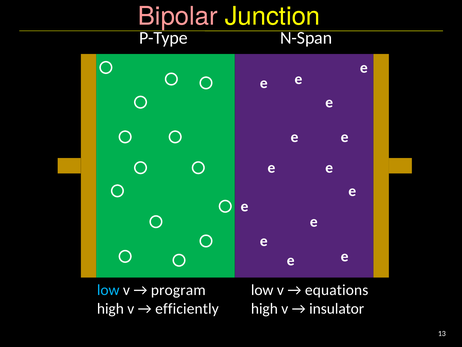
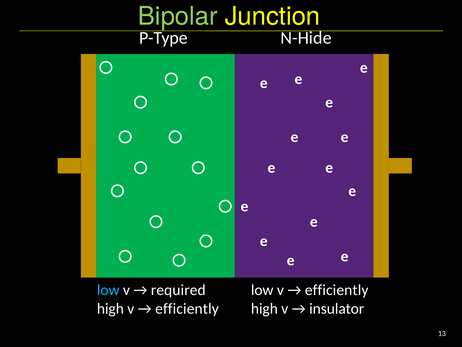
Bipolar colour: pink -> light green (178, 16)
N-Span: N-Span -> N-Hide (306, 38)
program: program -> required (178, 290)
equations: equations -> efficiently (337, 290)
